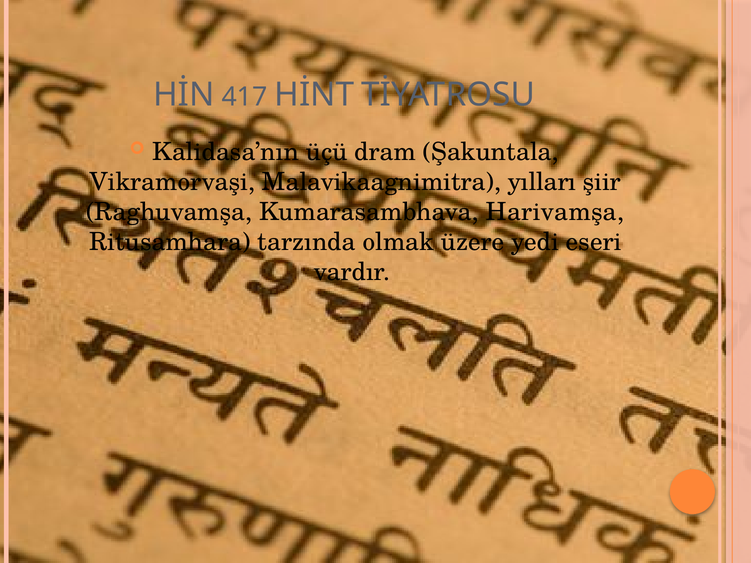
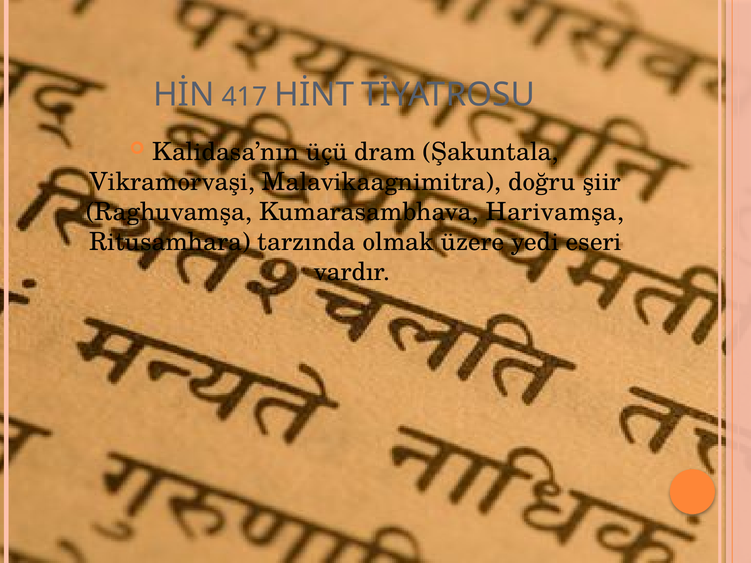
yılları: yılları -> doğru (542, 182)
